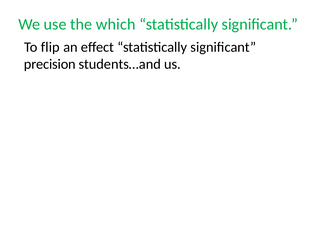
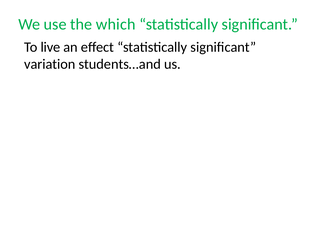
flip: flip -> live (50, 47)
precision: precision -> variation (50, 64)
